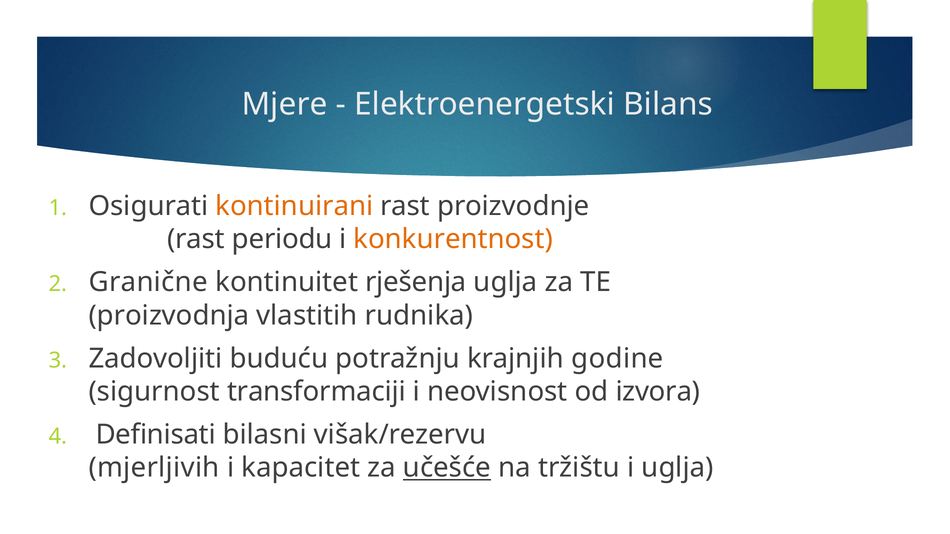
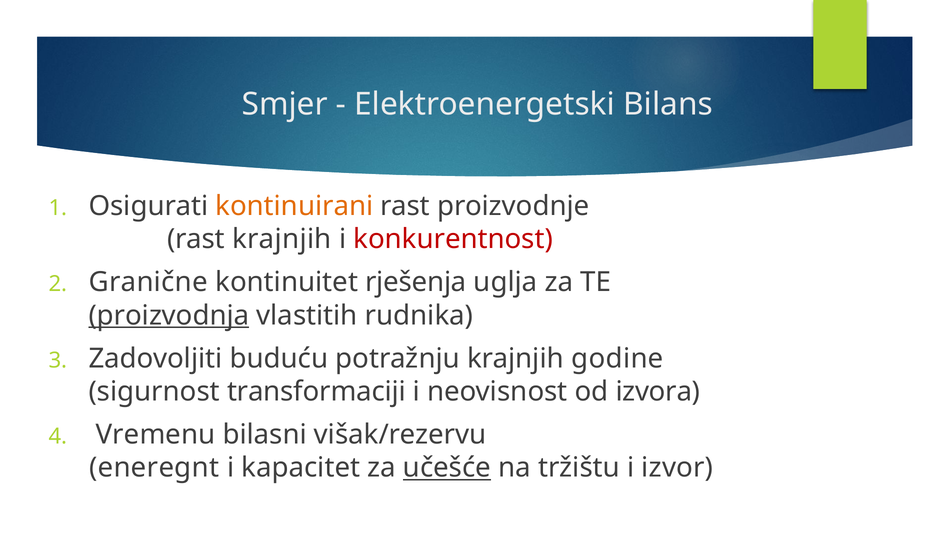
Mjere: Mjere -> Smjer (285, 104)
rast periodu: periodu -> krajnjih (282, 239)
konkurentnost colour: orange -> red (453, 239)
proizvodnja underline: none -> present (169, 316)
Definisati: Definisati -> Vremenu (156, 435)
mjerljivih: mjerljivih -> eneregnt (154, 468)
i uglja: uglja -> izvor (677, 468)
